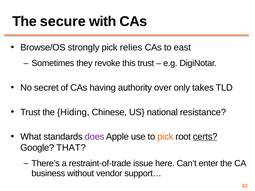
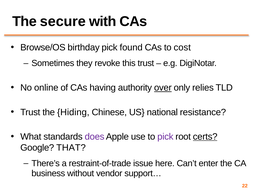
strongly: strongly -> birthday (84, 48)
relies: relies -> found (131, 48)
east: east -> cost (182, 48)
secret: secret -> online (46, 88)
over underline: none -> present (163, 88)
takes: takes -> relies (203, 88)
pick colour: orange -> purple (165, 137)
